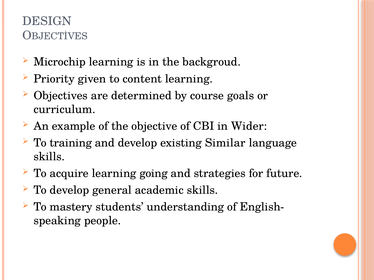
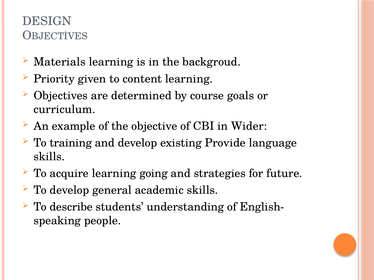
Microchip: Microchip -> Materials (60, 62)
Similar: Similar -> Provide (225, 143)
mastery: mastery -> describe (71, 207)
